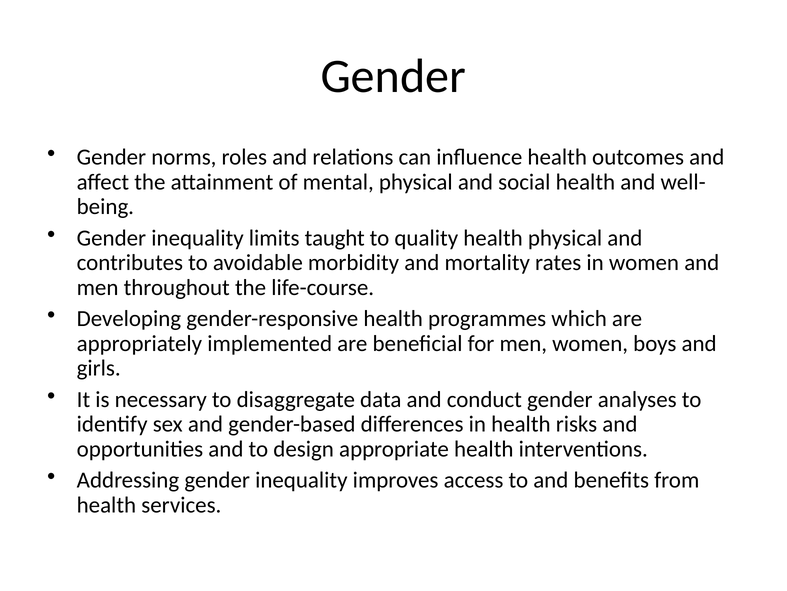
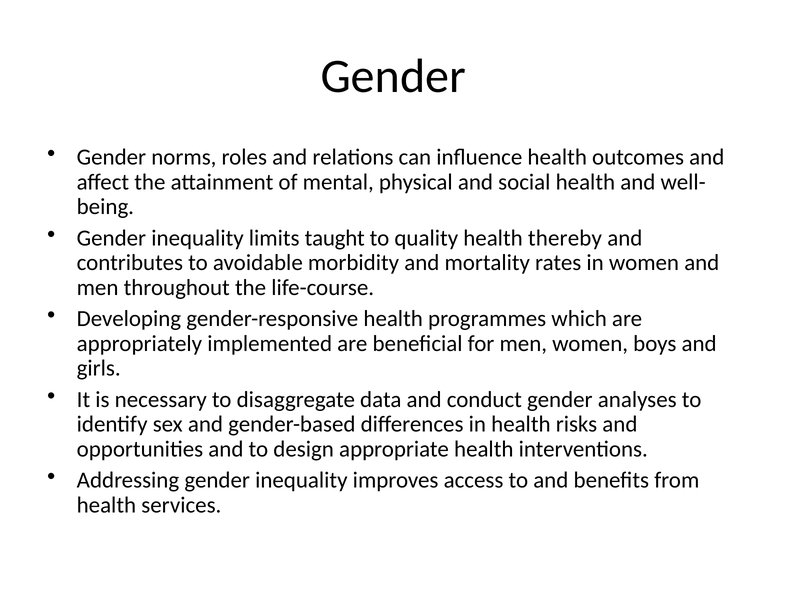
health physical: physical -> thereby (565, 238)
